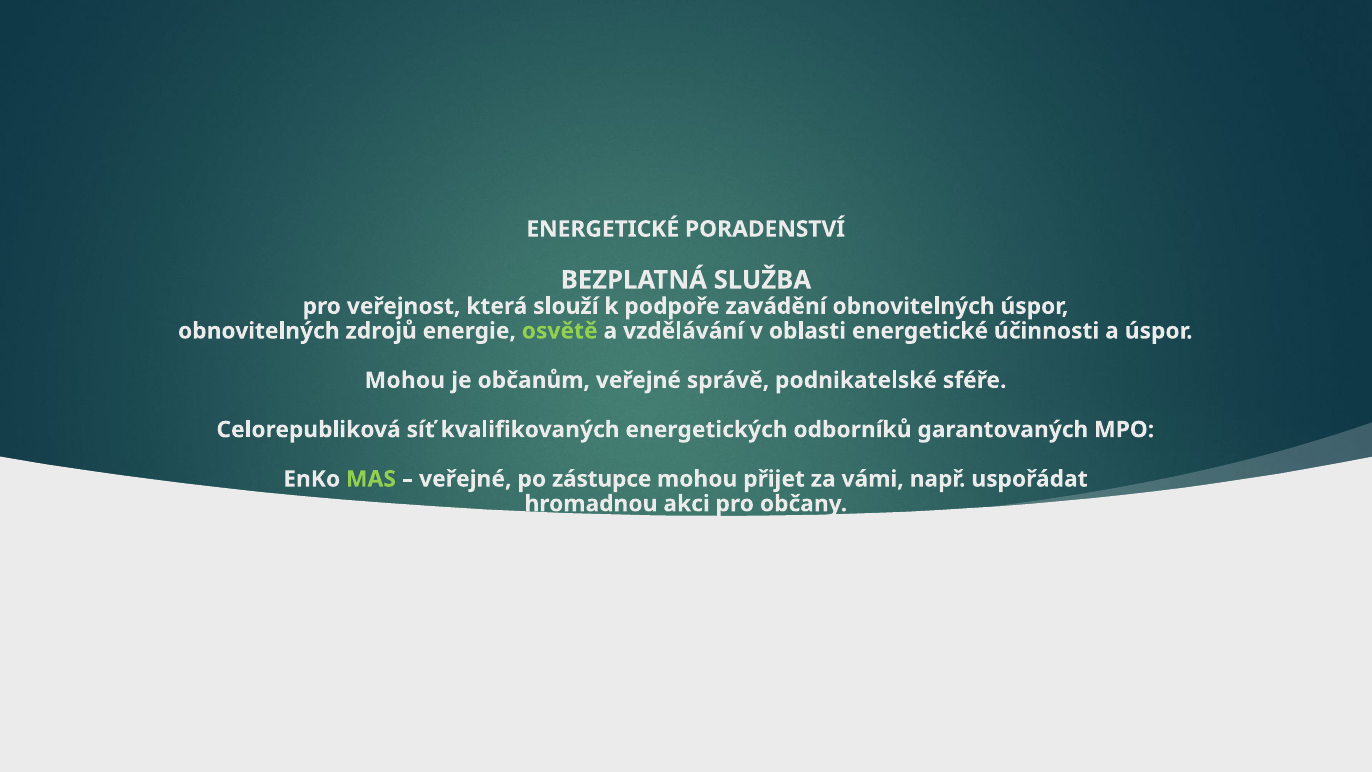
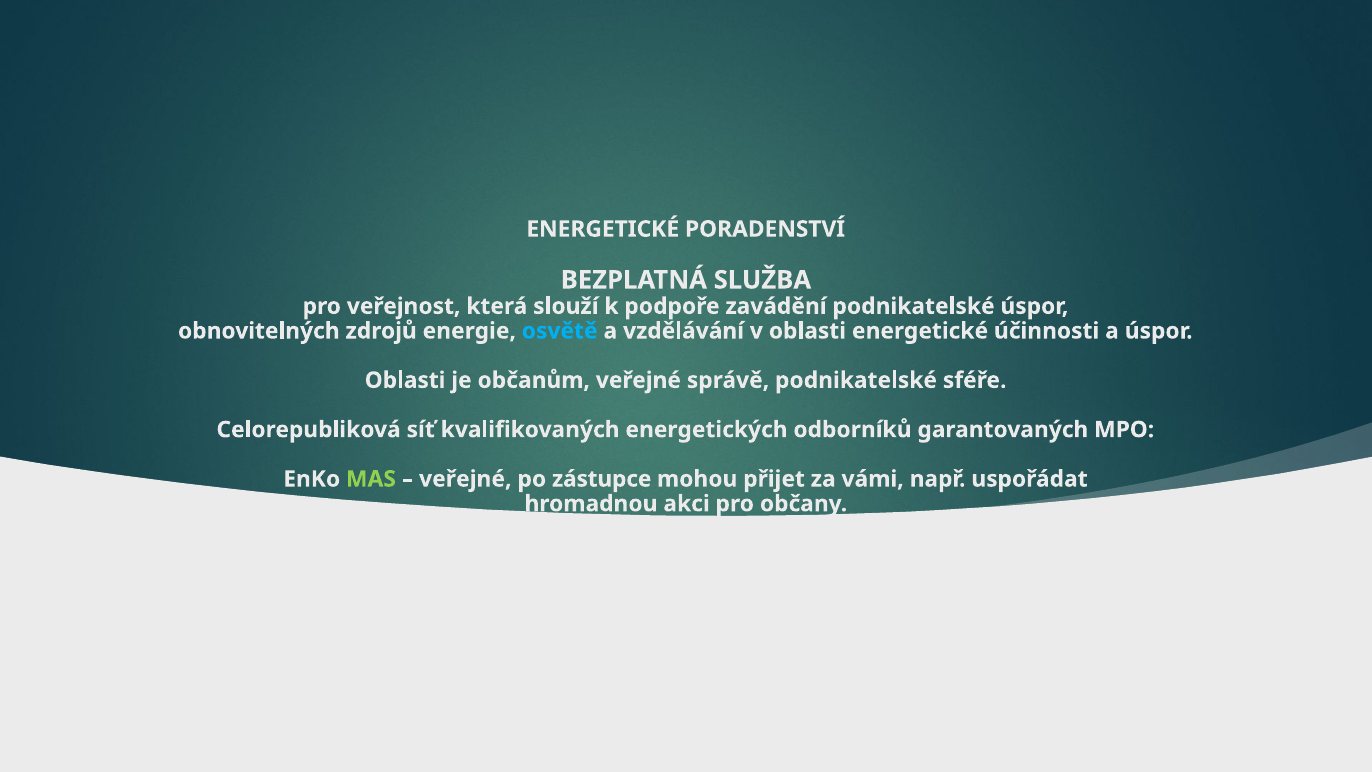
zavádění obnovitelných: obnovitelných -> podnikatelské (914, 306)
osvětě colour: light green -> light blue (560, 331)
Mohou: Mohou -> Oblasti (405, 380)
